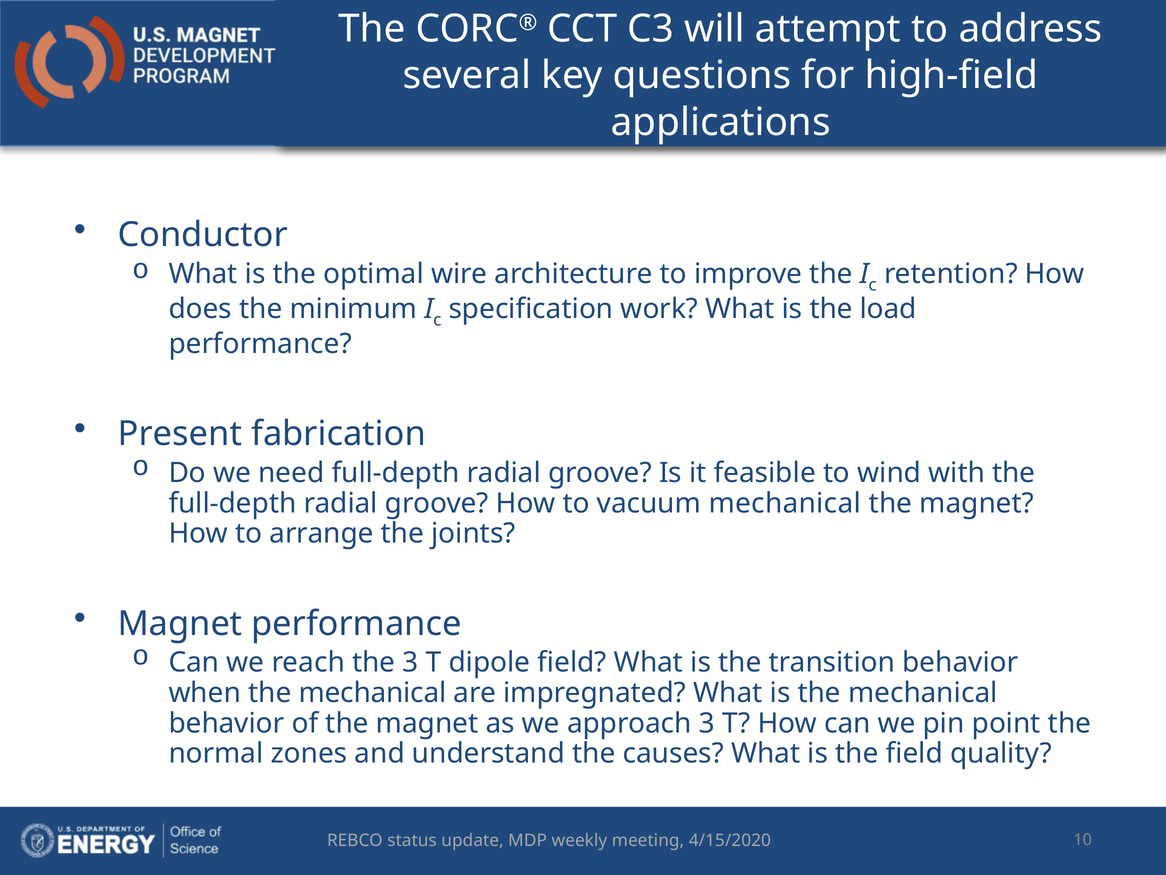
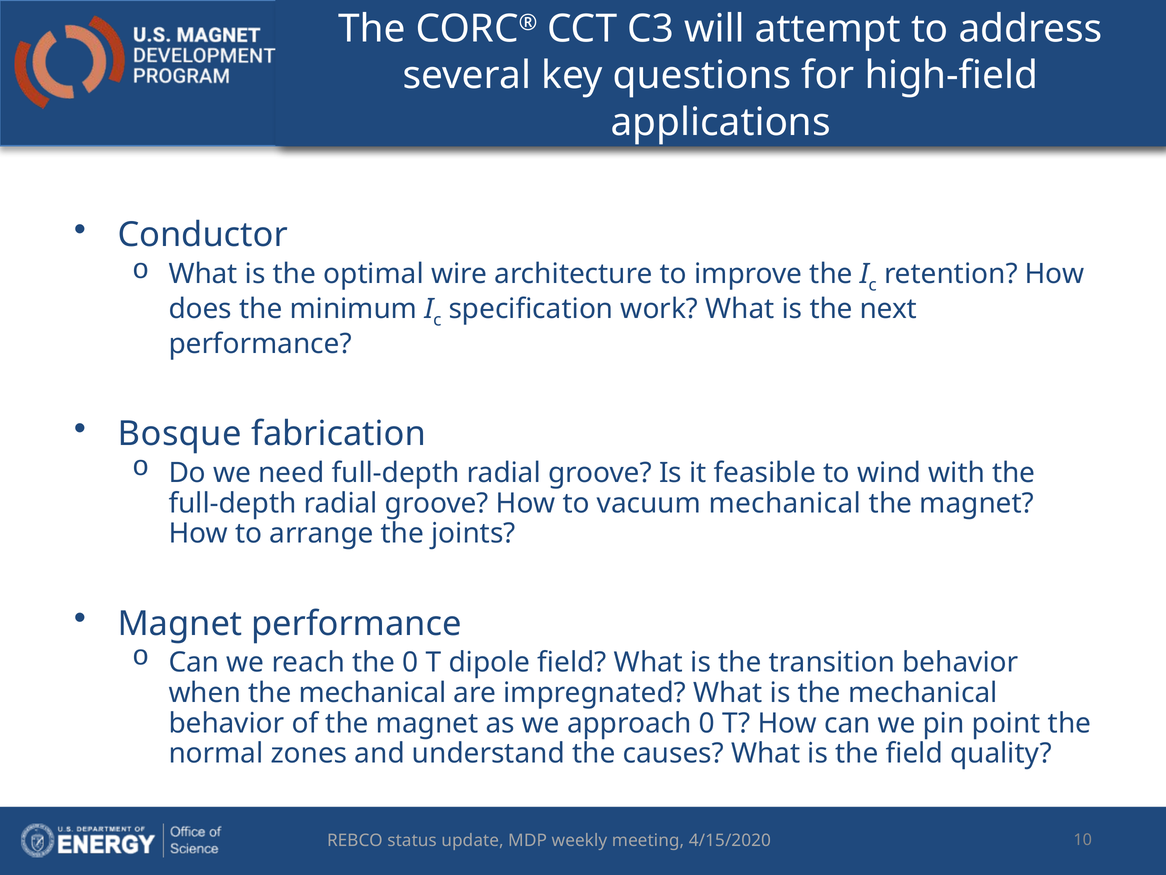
load: load -> next (888, 309)
Present: Present -> Bosque (180, 434)
the 3: 3 -> 0 (410, 662)
approach 3: 3 -> 0 (707, 723)
